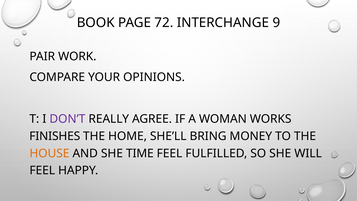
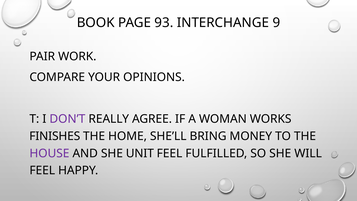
72: 72 -> 93 (164, 23)
HOUSE colour: orange -> purple (49, 153)
TIME: TIME -> UNIT (140, 153)
